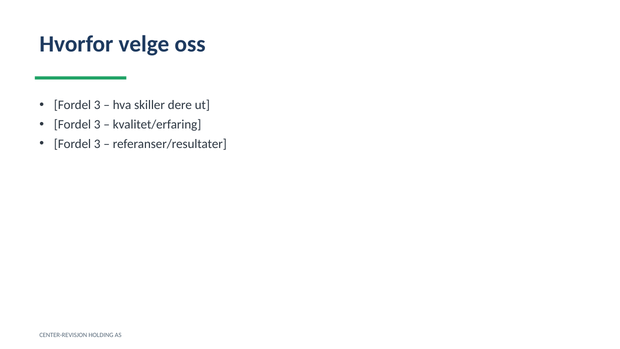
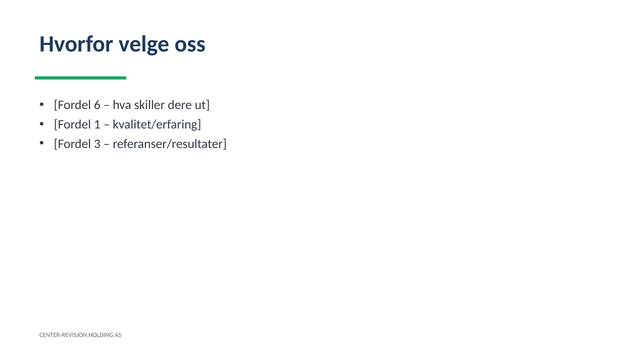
3: 3 -> 6 (97, 105)
3: 3 -> 1 (97, 124)
